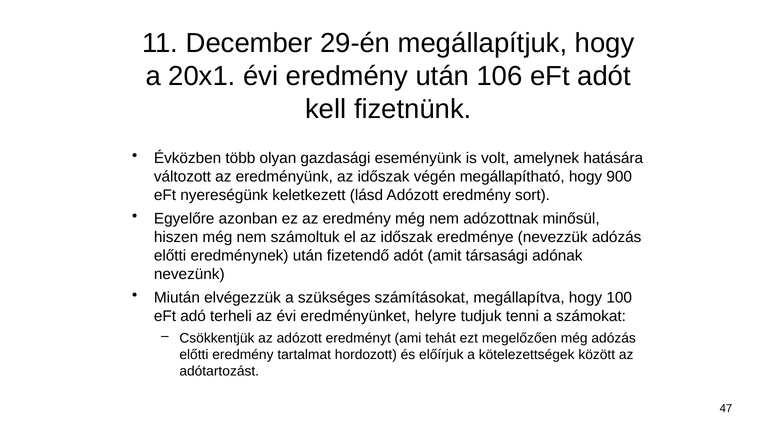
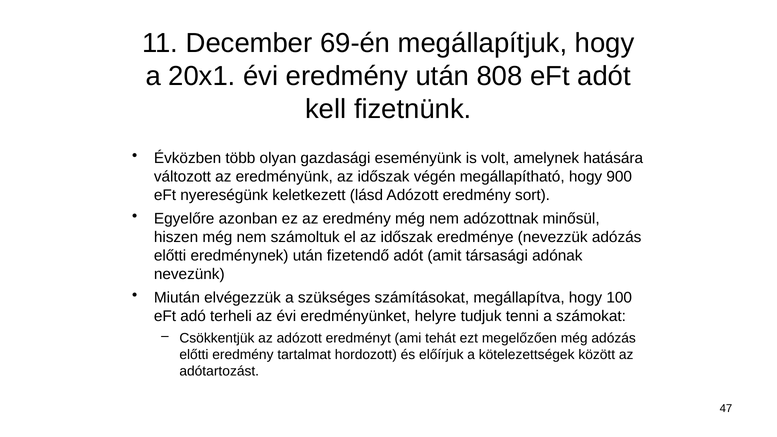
29-én: 29-én -> 69-én (355, 43)
106: 106 -> 808 (500, 76)
